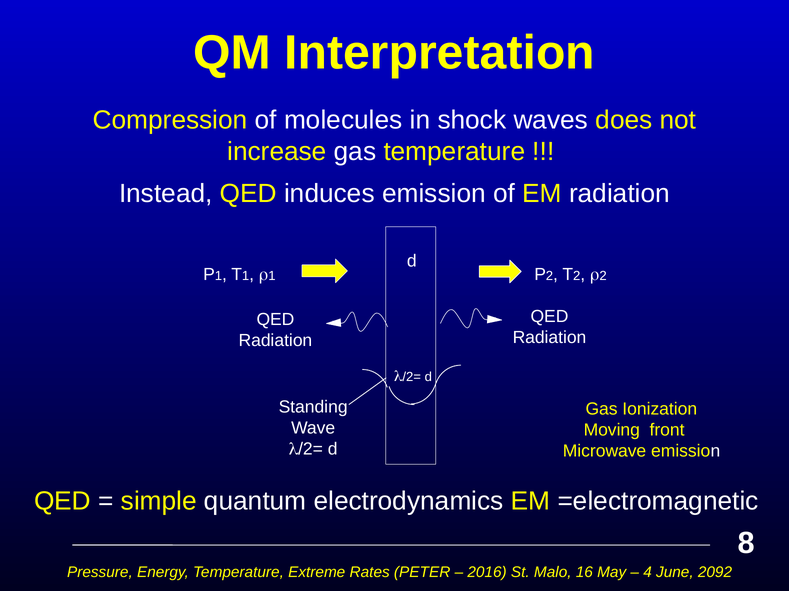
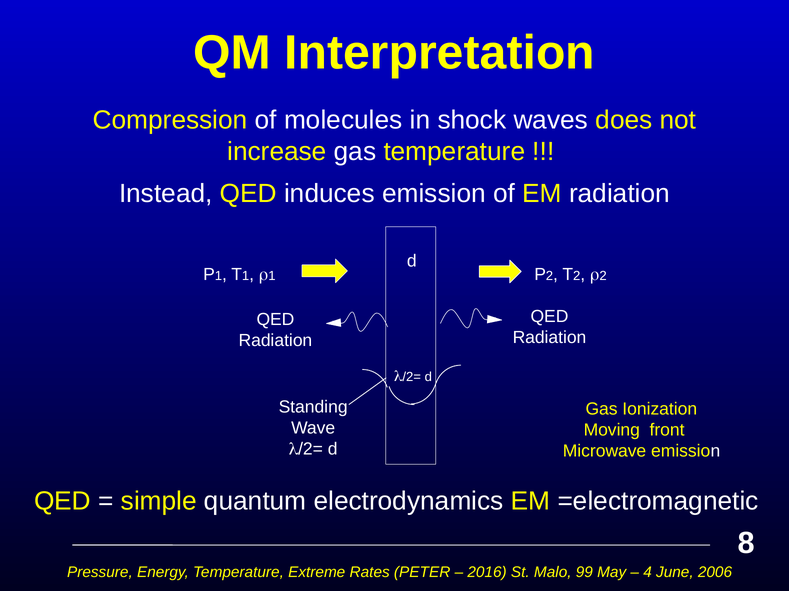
16: 16 -> 99 (584, 573)
2092: 2092 -> 2006 (715, 573)
